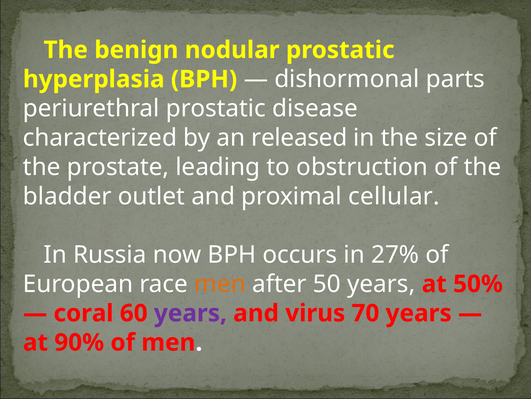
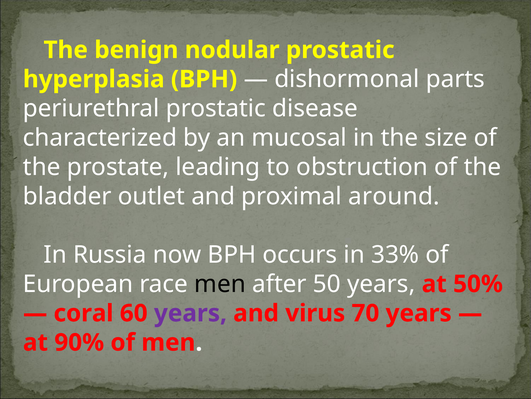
released: released -> mucosal (299, 138)
cellular: cellular -> around (394, 196)
27%: 27% -> 33% (395, 254)
men colour: orange -> black (220, 284)
